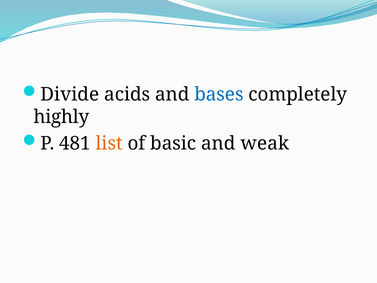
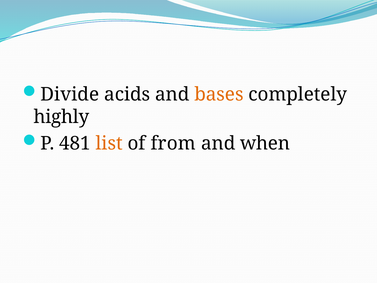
bases colour: blue -> orange (219, 94)
basic: basic -> from (173, 143)
weak: weak -> when (265, 143)
